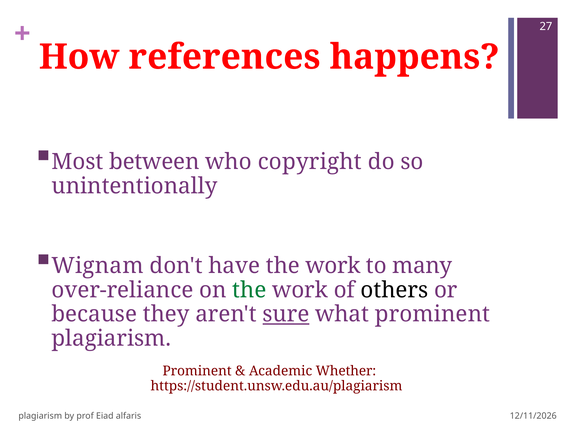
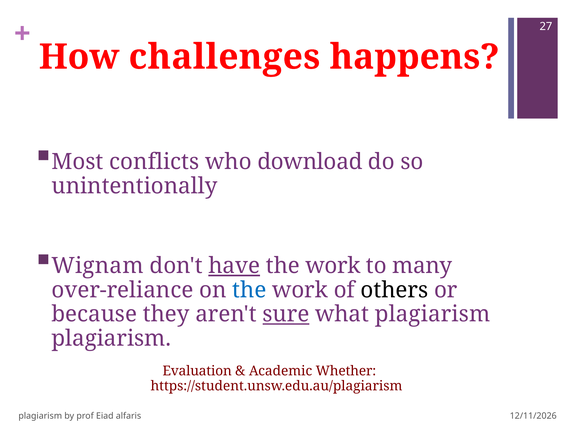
references: references -> challenges (224, 57)
between: between -> conflicts (154, 162)
copyright: copyright -> download (310, 162)
have underline: none -> present (234, 266)
the colour: green -> blue (249, 290)
what prominent: prominent -> plagiarism (433, 314)
Prominent: Prominent -> Evaluation (197, 371)
